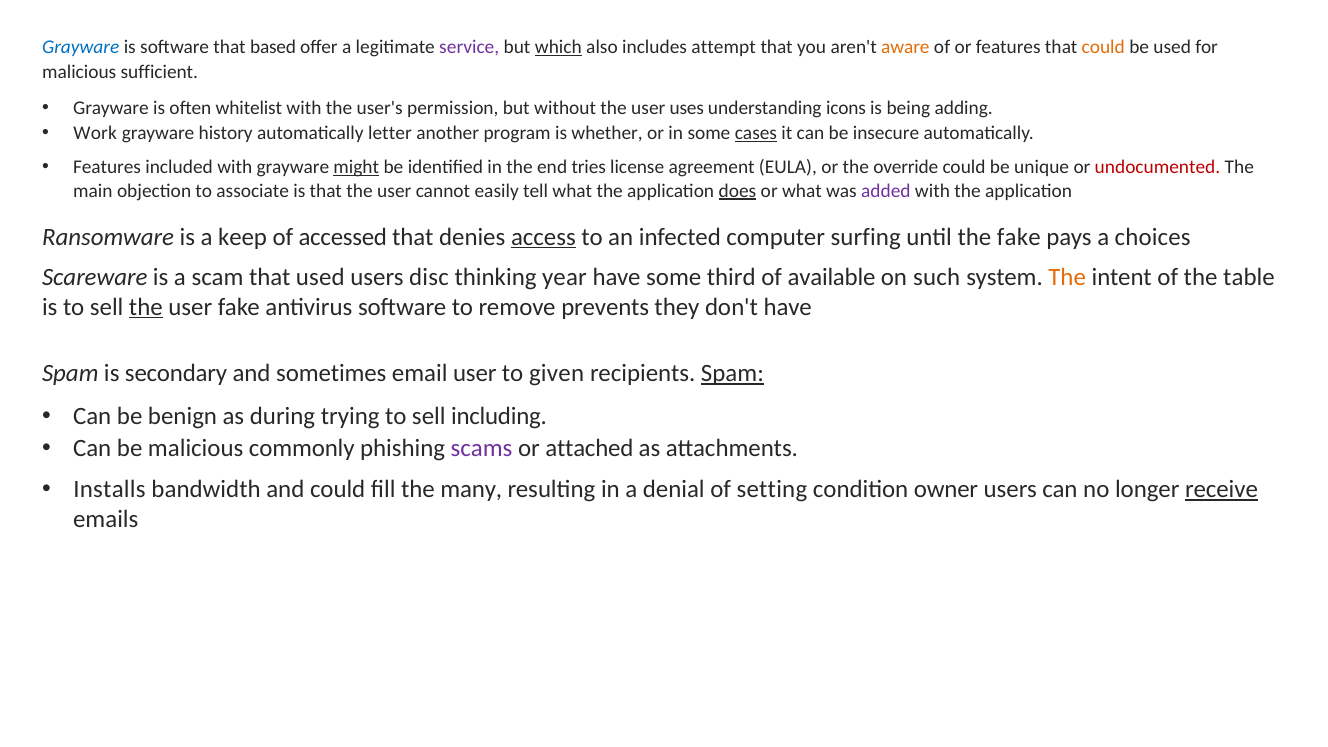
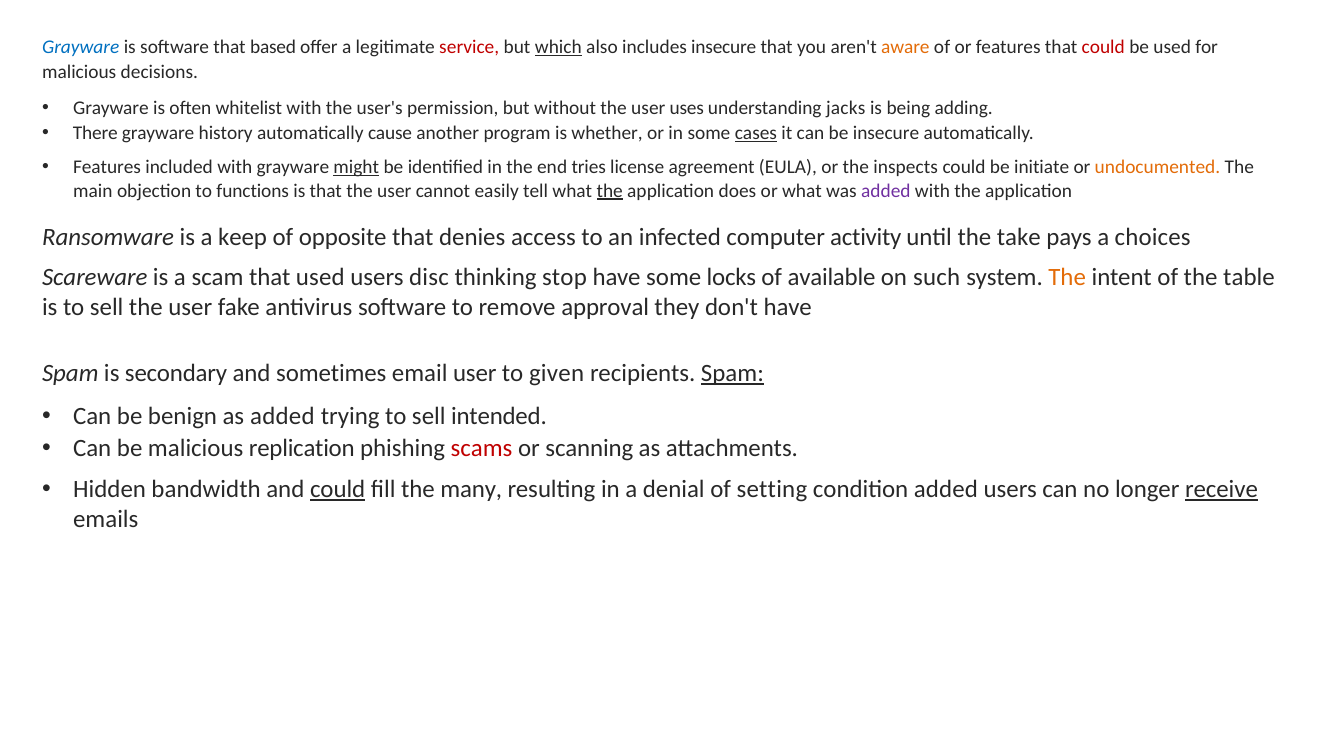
service colour: purple -> red (469, 47)
includes attempt: attempt -> insecure (724, 47)
could colour: orange -> red (1103, 47)
sufficient: sufficient -> decisions (159, 72)
icons: icons -> jacks (846, 108)
Work: Work -> There (95, 133)
letter: letter -> cause (390, 133)
override: override -> inspects (906, 167)
unique: unique -> initiate (1042, 167)
undocumented colour: red -> orange (1157, 167)
associate: associate -> functions (253, 191)
the underline: none -> present (610, 191)
does underline: present -> none (737, 191)
accessed: accessed -> opposite (343, 237)
access underline: present -> none (543, 237)
surfing: surfing -> activity (866, 237)
the fake: fake -> take (1019, 237)
year: year -> stop (564, 277)
third: third -> locks (731, 277)
the underline: present -> none (146, 307)
prevents: prevents -> approval (605, 307)
as during: during -> added (282, 416)
including: including -> intended (499, 416)
commonly: commonly -> replication (302, 448)
scams colour: purple -> red (482, 448)
attached: attached -> scanning (589, 448)
Installs: Installs -> Hidden (110, 489)
could underline: none -> present (338, 489)
condition owner: owner -> added (946, 489)
